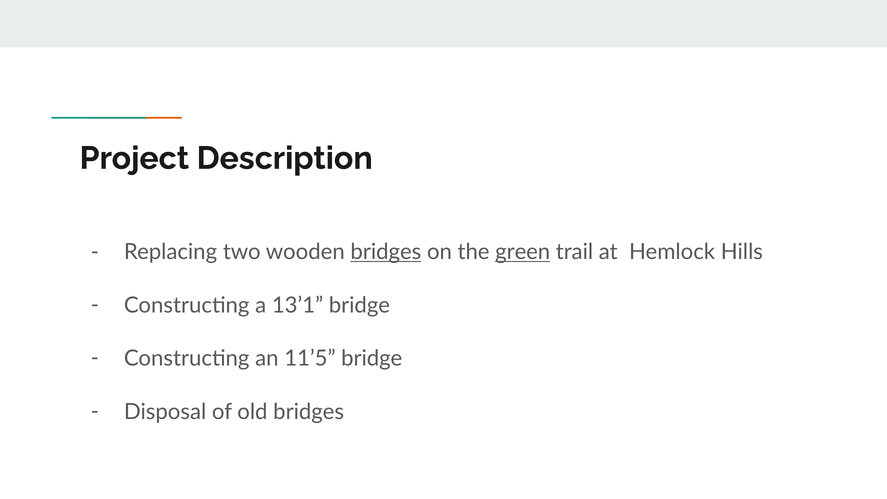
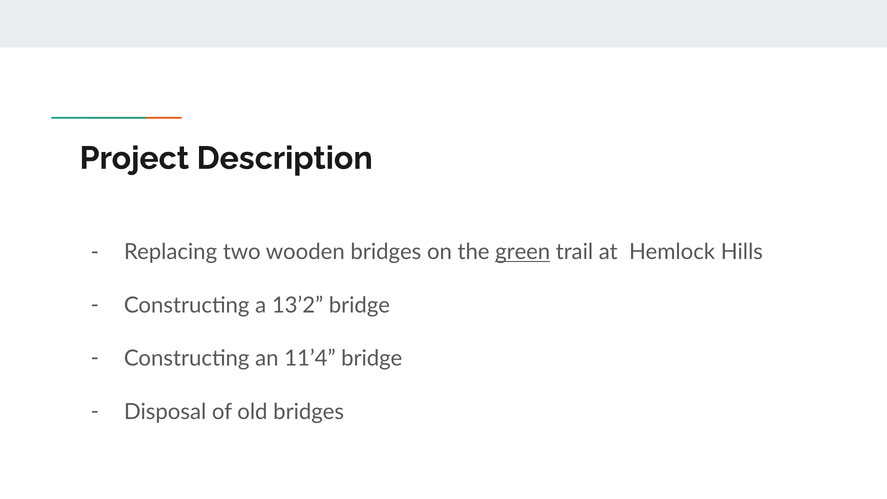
bridges underline: present -> none (386, 252)
13’1: 13’1 -> 13’2 (298, 305)
11’5: 11’5 -> 11’4 (310, 358)
